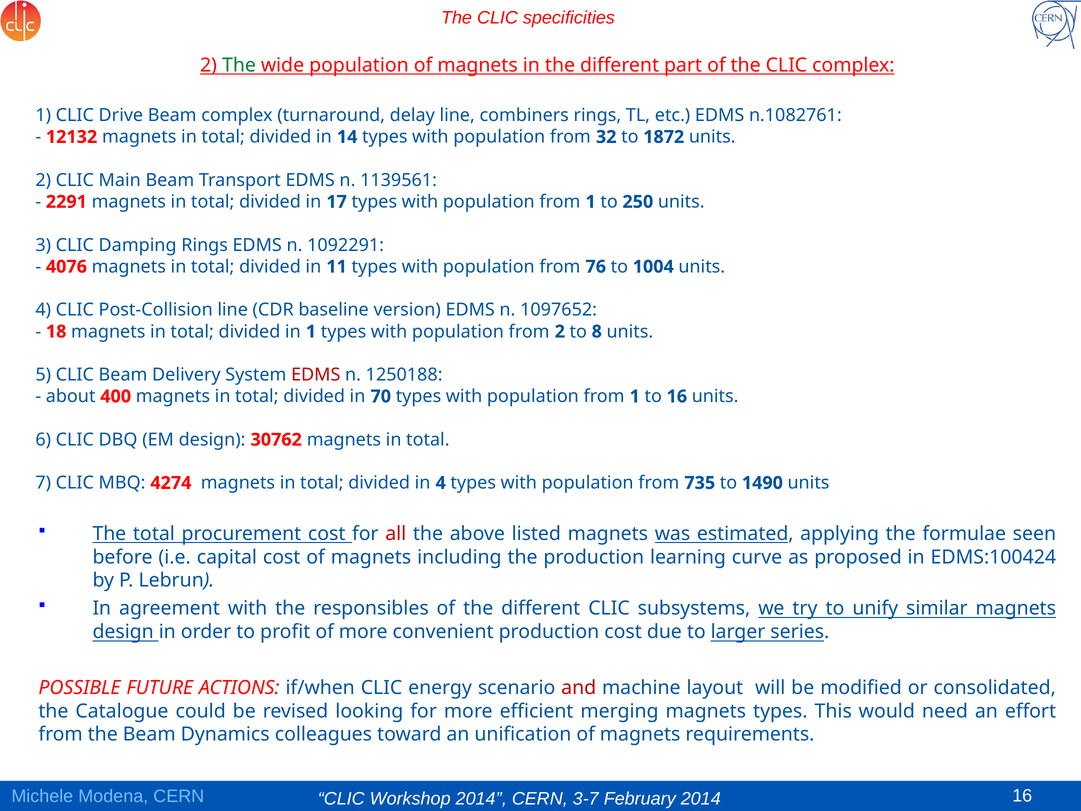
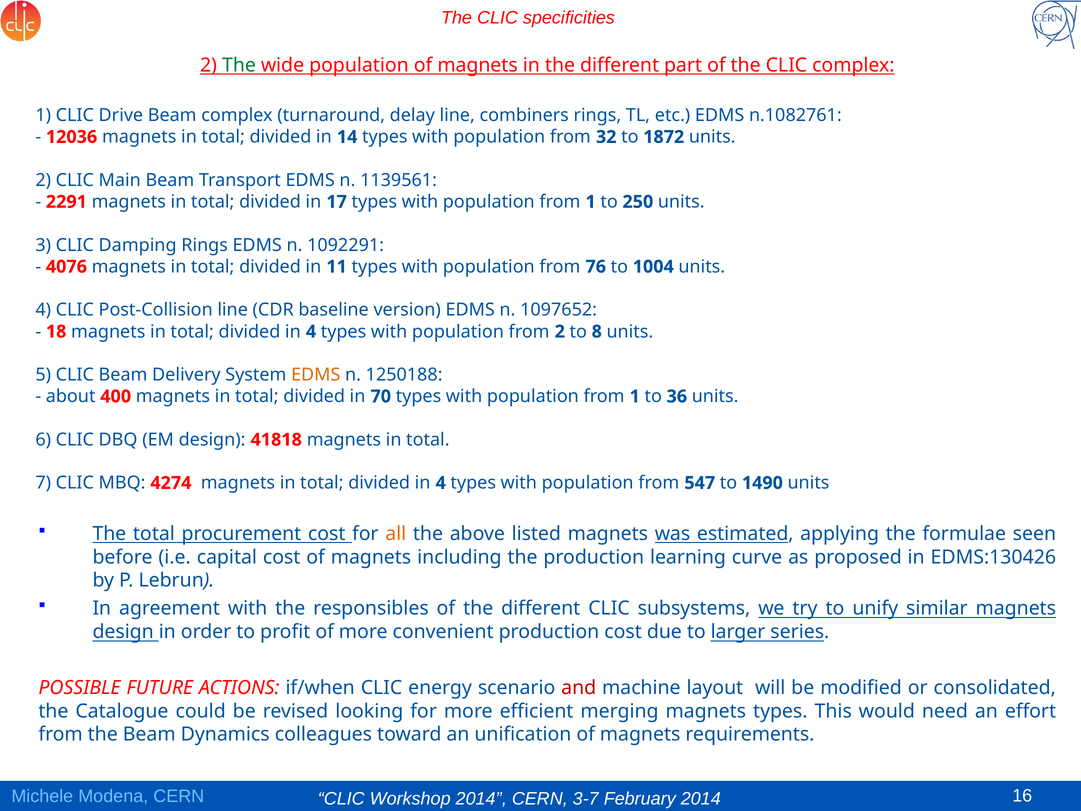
12132: 12132 -> 12036 (72, 137)
1: 1 -> 4 (311, 332)
EDMS colour: red -> orange (316, 375)
to 16: 16 -> 36 (677, 396)
30762: 30762 -> 41818 (276, 440)
735: 735 -> 547 (700, 483)
all colour: red -> orange (396, 533)
EDMS:100424: EDMS:100424 -> EDMS:130426 (993, 557)
